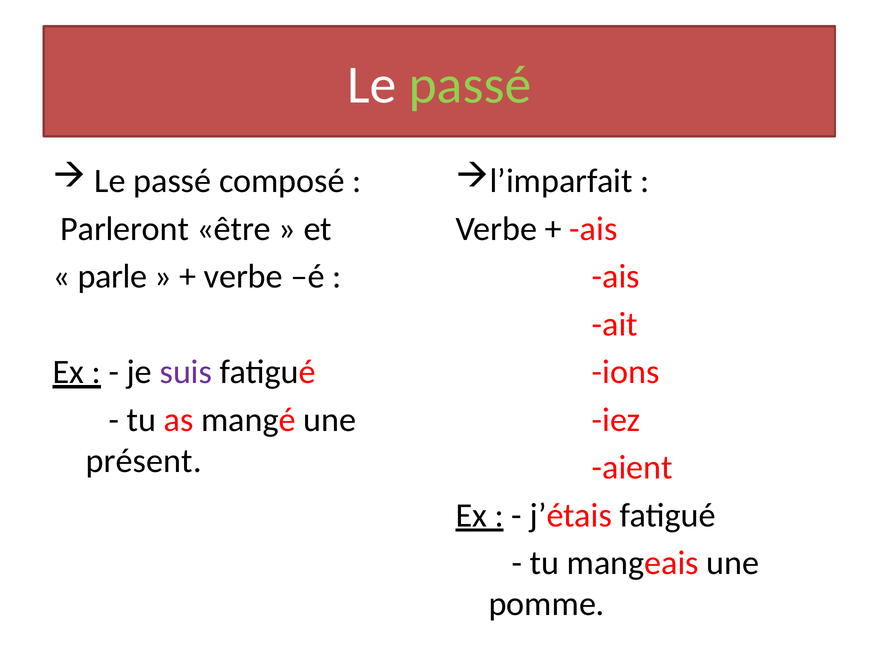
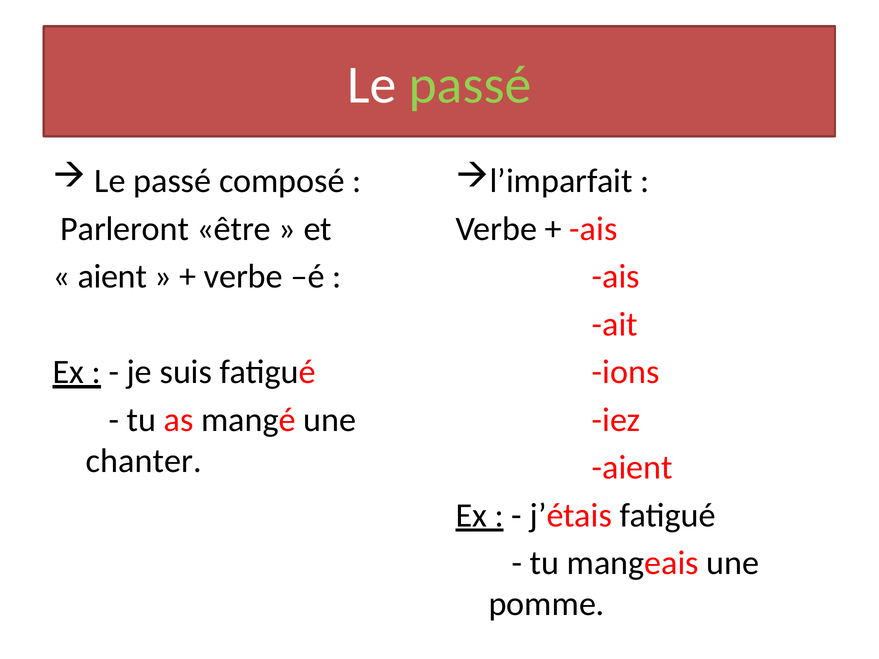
parle: parle -> aient (112, 277)
suis colour: purple -> black (186, 372)
présent: présent -> chanter (144, 461)
